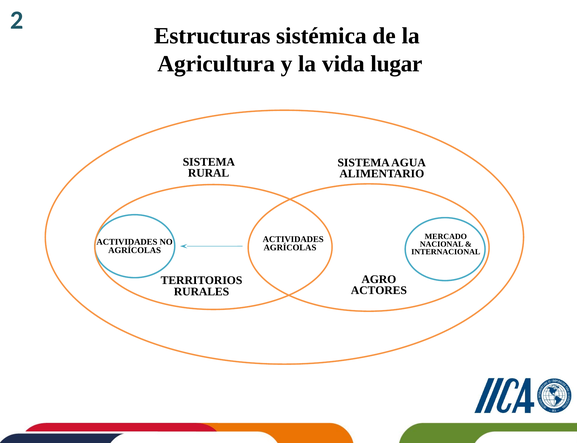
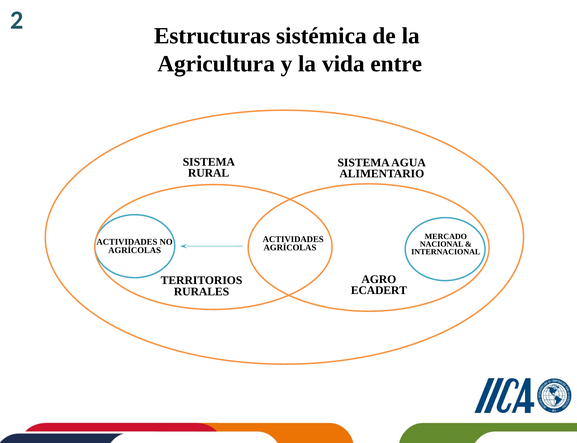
lugar: lugar -> entre (396, 64)
ACTORES: ACTORES -> ECADERT (379, 290)
